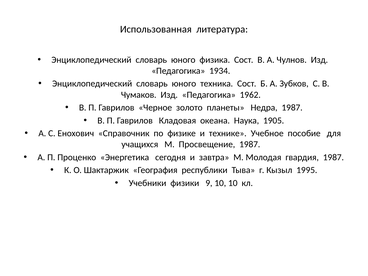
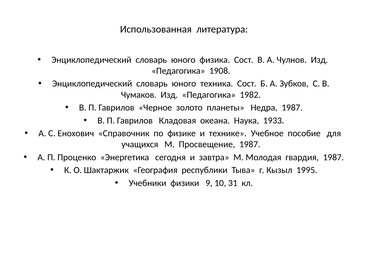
1934: 1934 -> 1908 (220, 71)
1962: 1962 -> 1982 (250, 95)
1905: 1905 -> 1933 (274, 120)
10 10: 10 -> 31 (233, 183)
